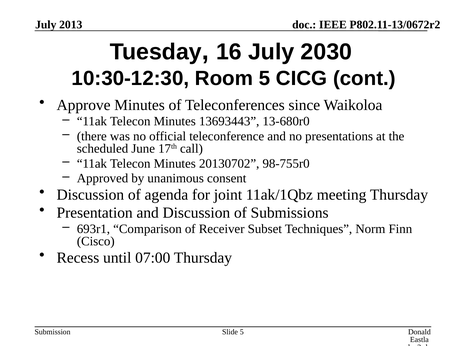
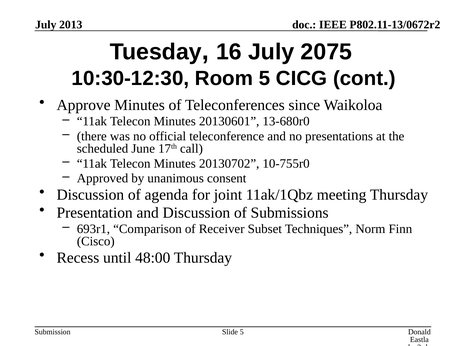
2030: 2030 -> 2075 (326, 52)
13693443: 13693443 -> 20130601 (229, 122)
98-755r0: 98-755r0 -> 10-755r0 (286, 164)
07:00: 07:00 -> 48:00 (153, 258)
